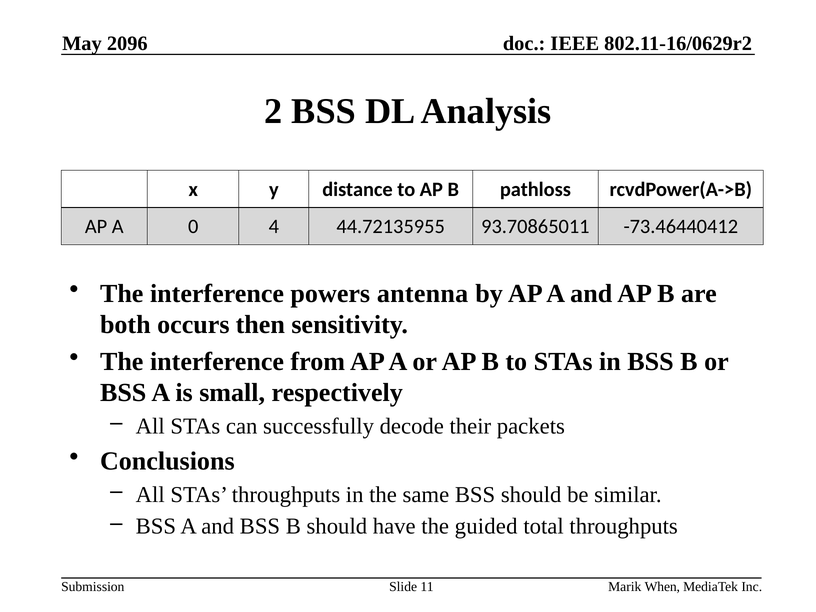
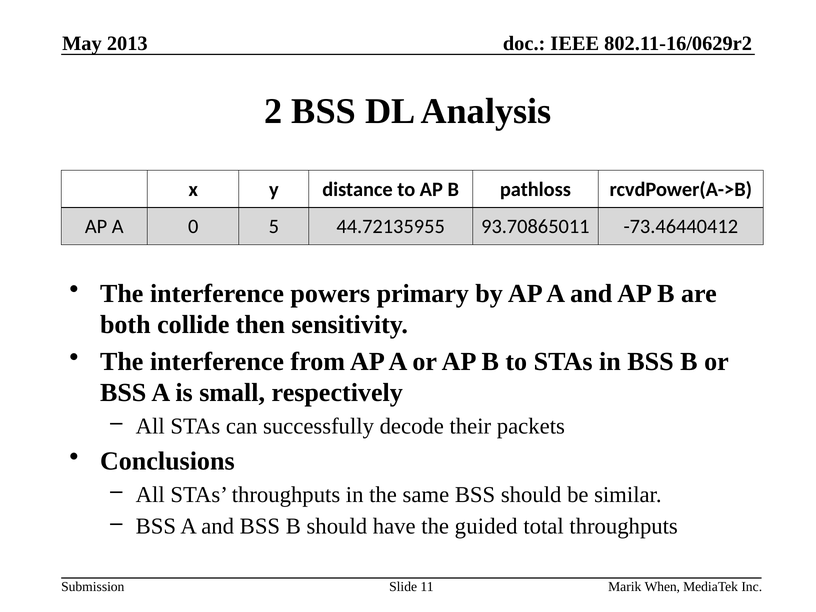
2096: 2096 -> 2013 (127, 44)
4: 4 -> 5 (274, 227)
antenna: antenna -> primary (423, 294)
occurs: occurs -> collide (193, 325)
